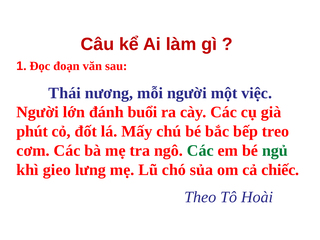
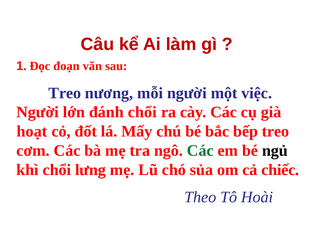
Thái: Thái -> Treo (65, 93)
đánh buổi: buổi -> chổi (142, 112)
phút: phút -> hoạt (32, 131)
ngủ colour: green -> black (275, 151)
khì gieo: gieo -> chổi (57, 170)
